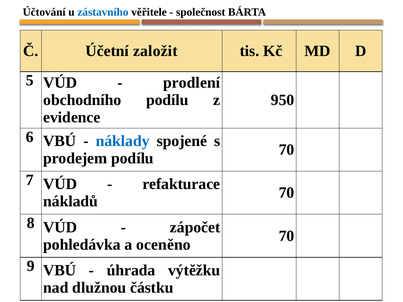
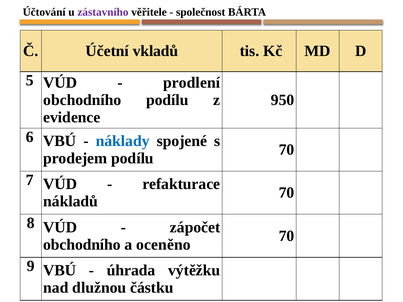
zástavního colour: blue -> purple (103, 12)
založit: založit -> vkladů (156, 51)
pohledávka: pohledávka -> obchodního (82, 245)
